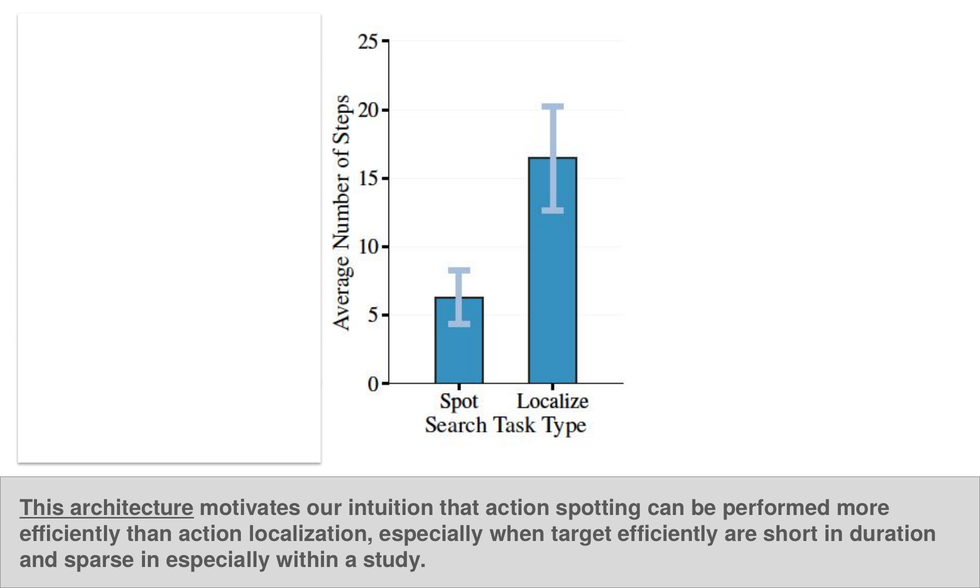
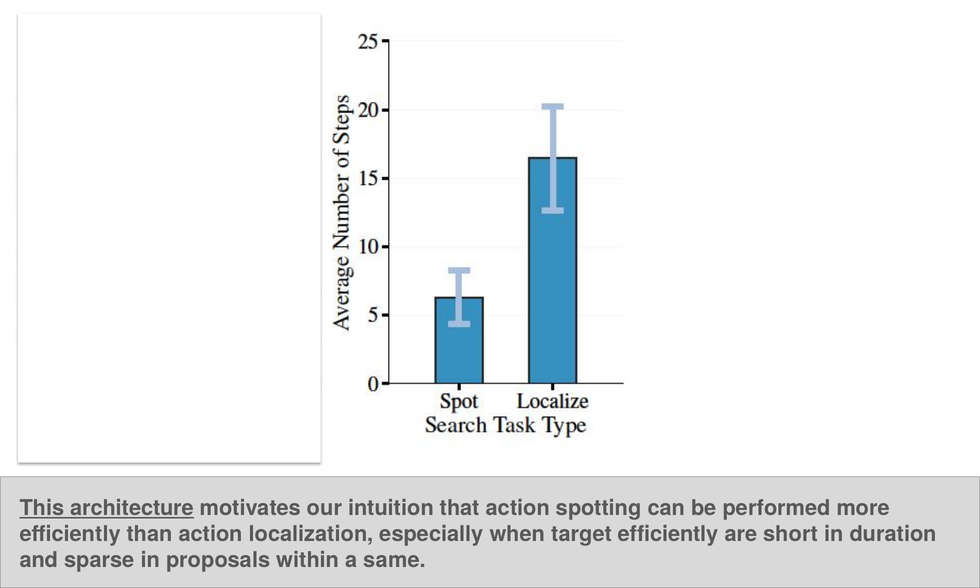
in especially: especially -> proposals (218, 560)
study: study -> same (395, 560)
